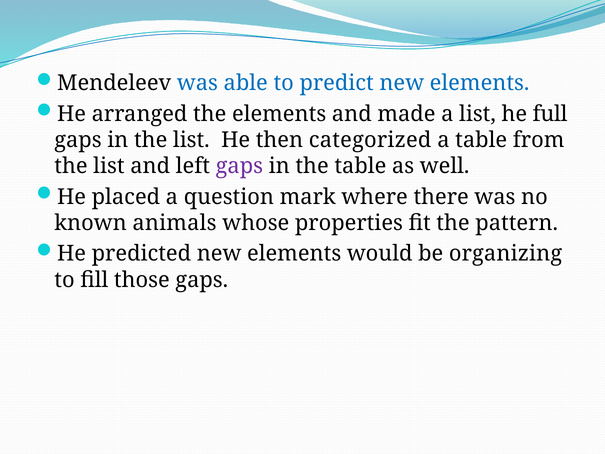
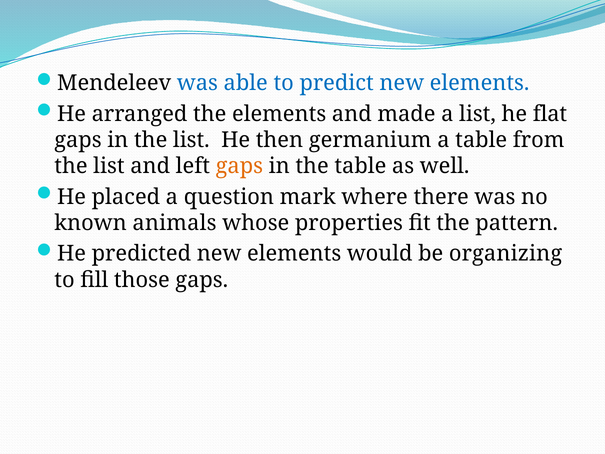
full: full -> flat (550, 114)
categorized: categorized -> germanium (370, 140)
gaps colour: purple -> orange (239, 166)
